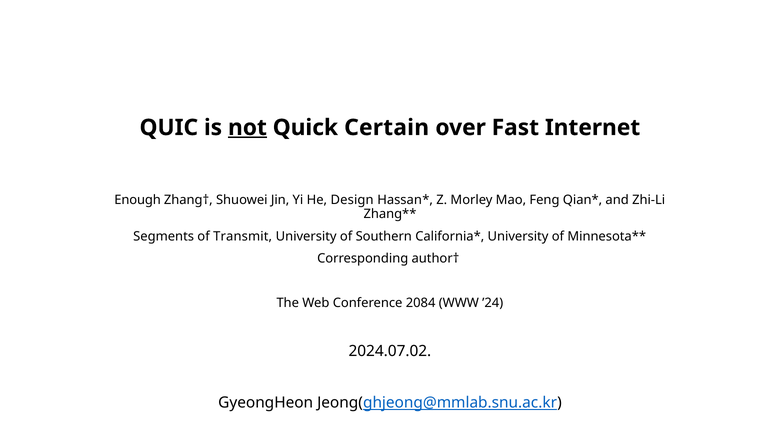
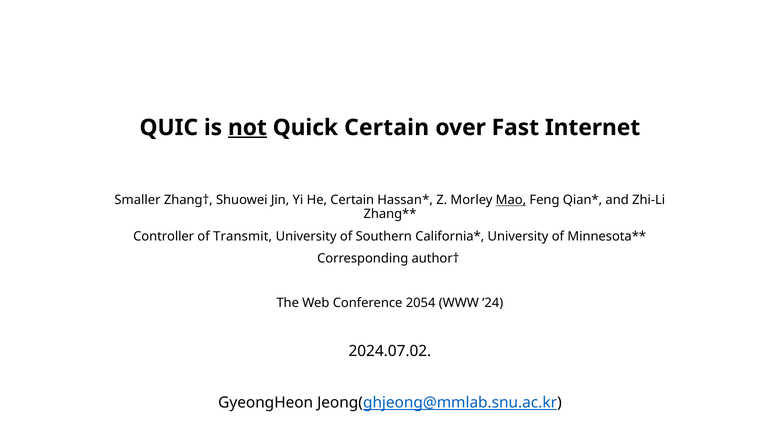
Enough: Enough -> Smaller (138, 200)
He Design: Design -> Certain (352, 200)
Mao underline: none -> present (511, 200)
Segments: Segments -> Controller (164, 236)
2084: 2084 -> 2054 (421, 303)
